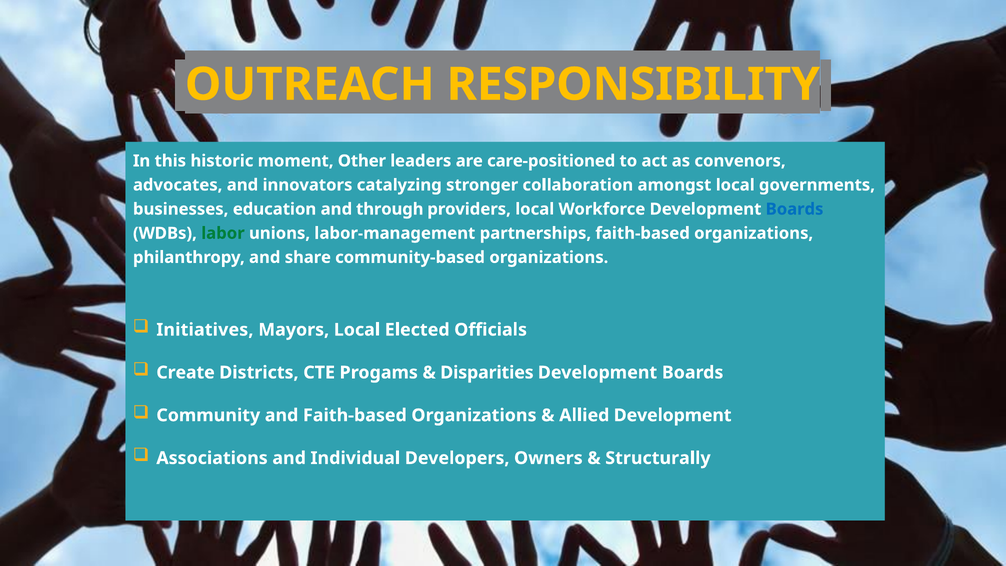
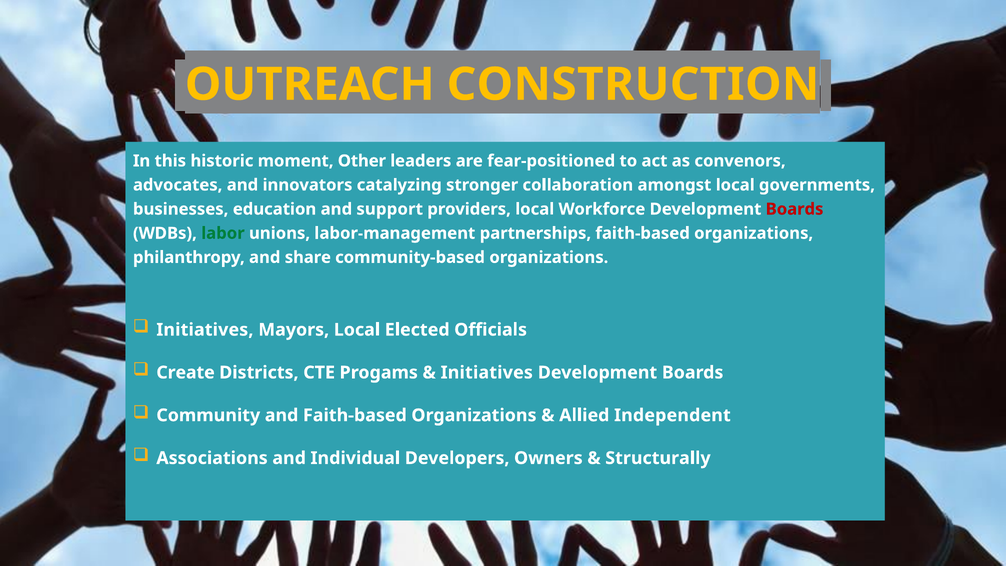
RESPONSIBILITY: RESPONSIBILITY -> CONSTRUCTION (633, 85)
care-positioned: care-positioned -> fear-positioned (551, 161)
through: through -> support (390, 209)
Boards colour: blue -> red (795, 209)
Disparities: Disparities -> Initiatives (487, 372)
Allied Development: Development -> Independent (672, 415)
